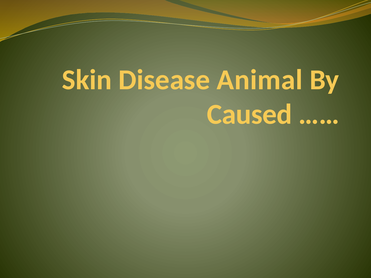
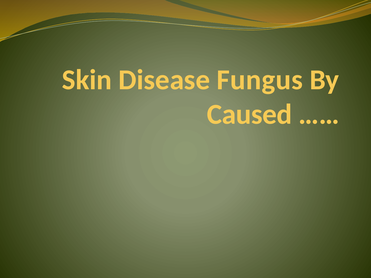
Animal: Animal -> Fungus (260, 80)
